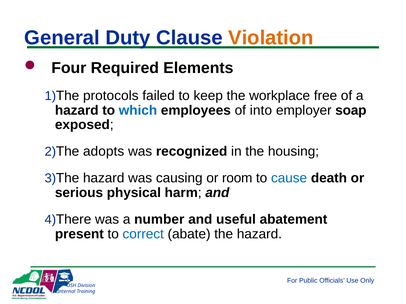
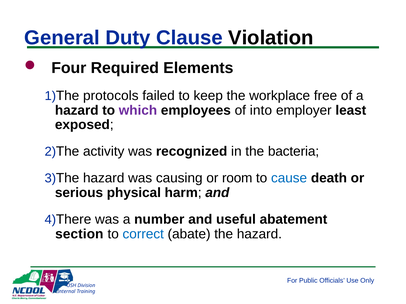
Violation colour: orange -> black (271, 38)
which colour: blue -> purple (138, 110)
soap: soap -> least (351, 110)
adopts: adopts -> activity (104, 152)
housing: housing -> bacteria (294, 152)
present: present -> section (79, 234)
